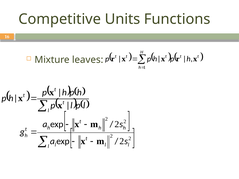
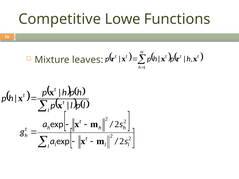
Units: Units -> Lowe (123, 19)
